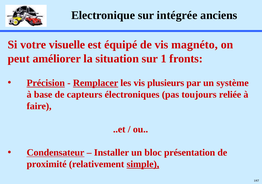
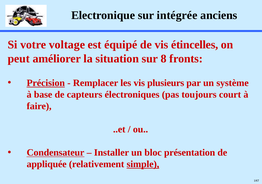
visuelle: visuelle -> voltage (67, 45)
magnéto: magnéto -> étincelles (195, 45)
1: 1 -> 8 (164, 59)
Remplacer underline: present -> none (96, 83)
reliée: reliée -> court (230, 95)
proximité: proximité -> appliquée (47, 165)
